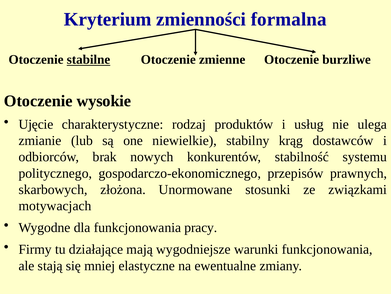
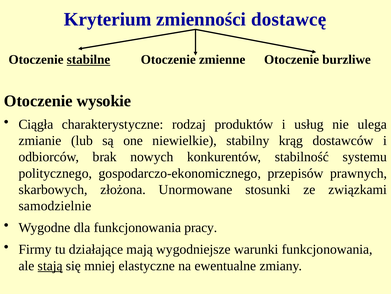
formalna: formalna -> dostawcę (289, 19)
Ujęcie: Ujęcie -> Ciągła (36, 124)
motywacjach: motywacjach -> samodzielnie (55, 205)
stają underline: none -> present (50, 265)
